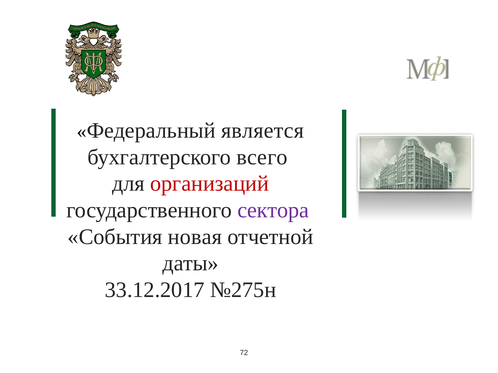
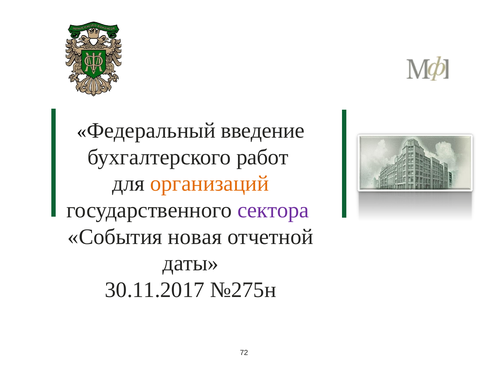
является: является -> введение (263, 131)
всего: всего -> работ (262, 157)
организаций colour: red -> orange (210, 184)
33.12.2017: 33.12.2017 -> 30.11.2017 (155, 290)
